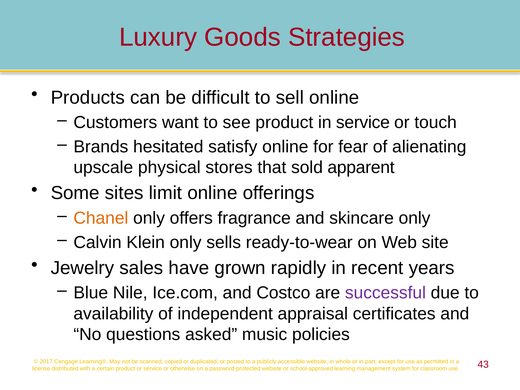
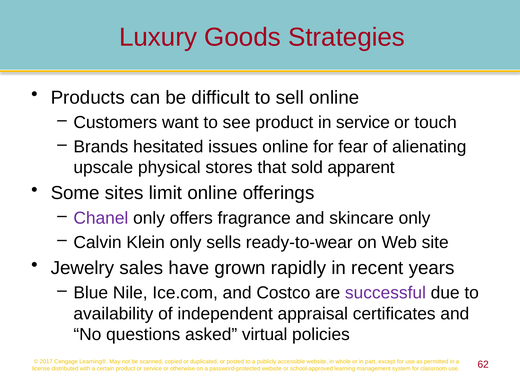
satisfy: satisfy -> issues (233, 147)
Chanel colour: orange -> purple (101, 218)
music: music -> virtual (265, 335)
43: 43 -> 62 (483, 365)
